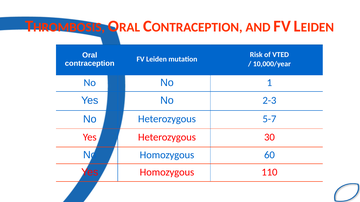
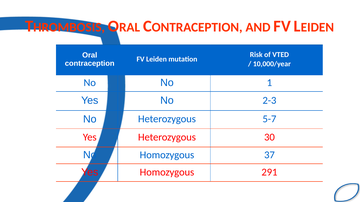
60: 60 -> 37 (269, 155)
110: 110 -> 291 (269, 172)
